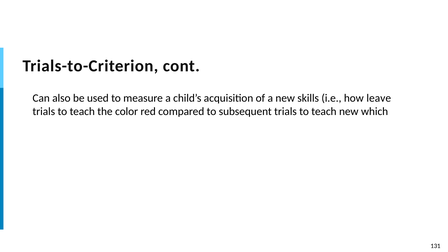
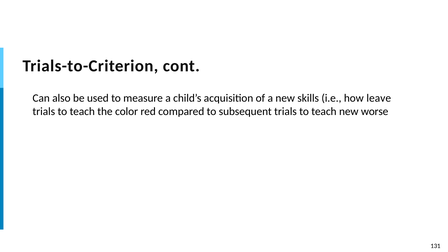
which: which -> worse (375, 112)
